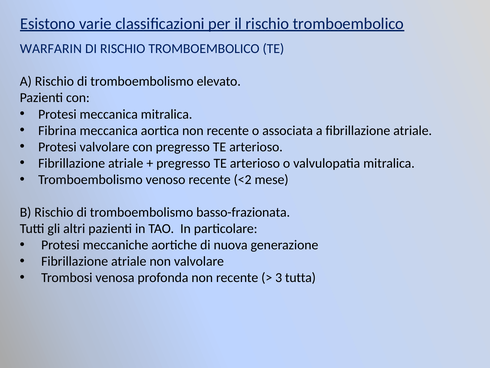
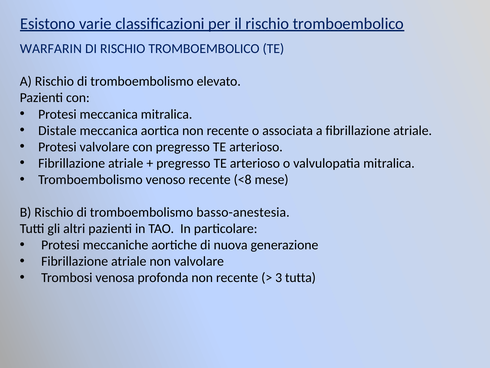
Fibrina: Fibrina -> Distale (57, 130)
<2: <2 -> <8 (243, 179)
basso-frazionata: basso-frazionata -> basso-anestesia (243, 212)
